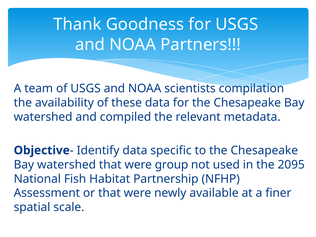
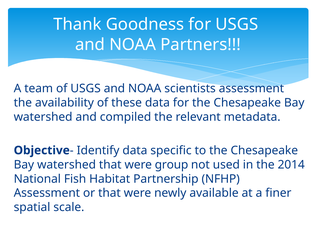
scientists compilation: compilation -> assessment (251, 89)
2095: 2095 -> 2014 (291, 165)
